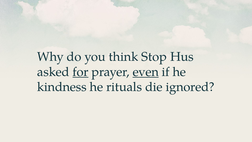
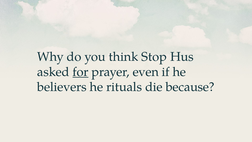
even underline: present -> none (146, 72)
kindness: kindness -> believers (62, 87)
ignored: ignored -> because (190, 87)
